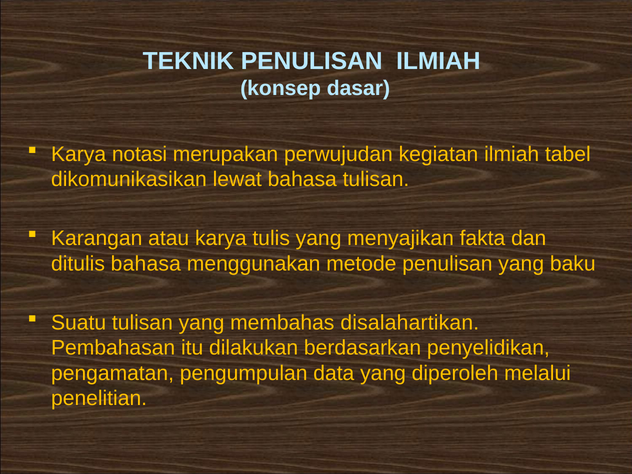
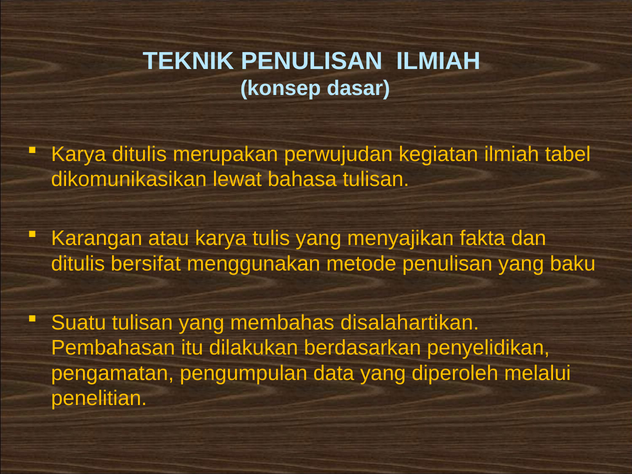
Karya notasi: notasi -> ditulis (139, 154)
ditulis bahasa: bahasa -> bersifat (146, 264)
